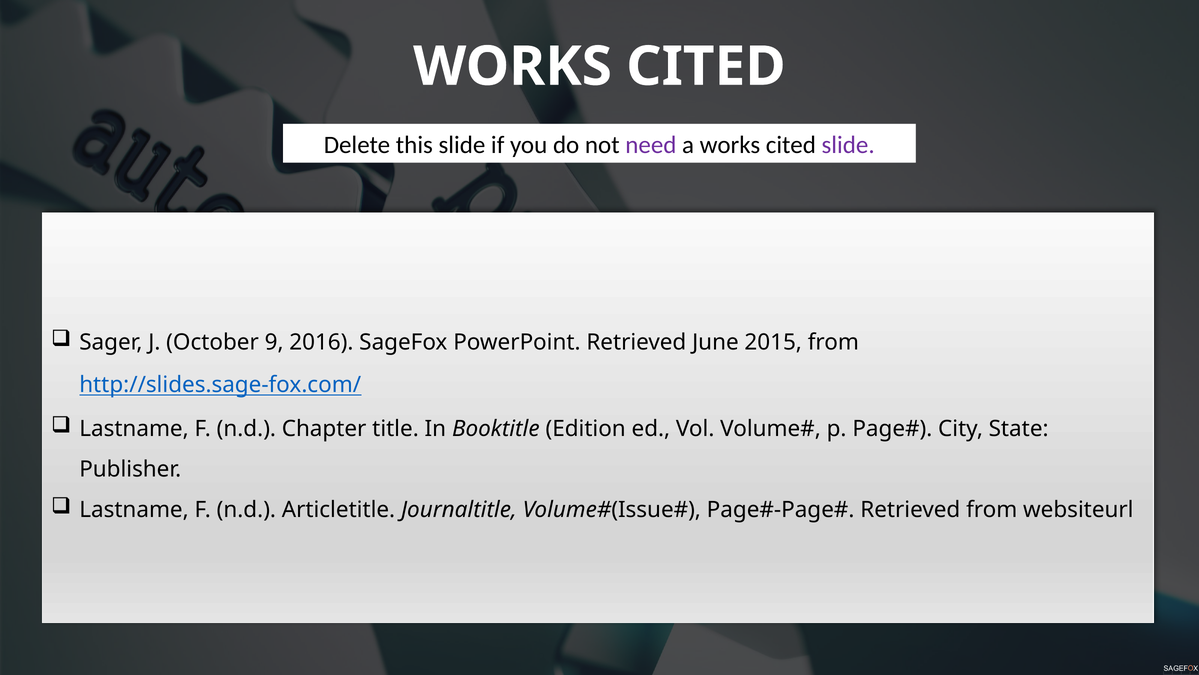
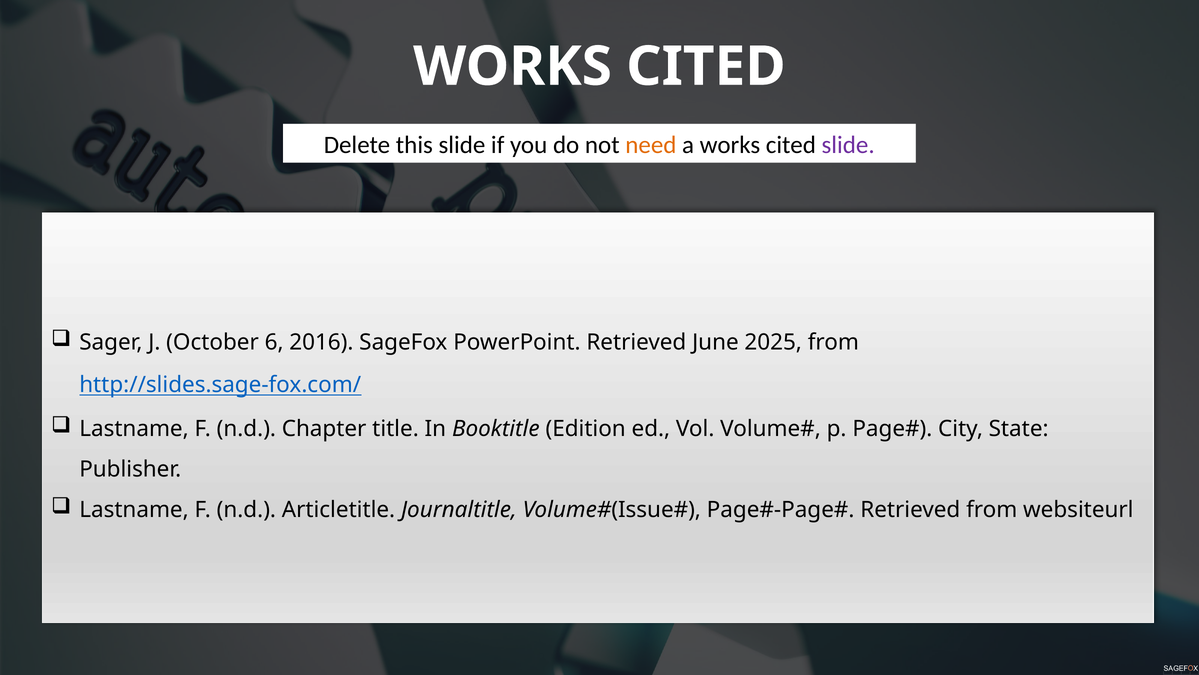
need colour: purple -> orange (651, 145)
9: 9 -> 6 (274, 342)
2015: 2015 -> 2025 (773, 342)
